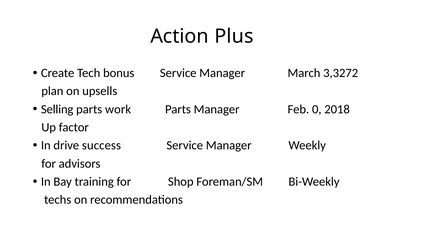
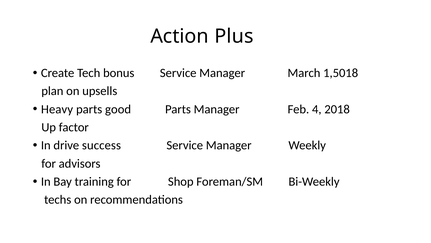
3,3272: 3,3272 -> 1,5018 (341, 73)
Selling: Selling -> Heavy (57, 109)
work: work -> good (118, 109)
0: 0 -> 4 (317, 109)
